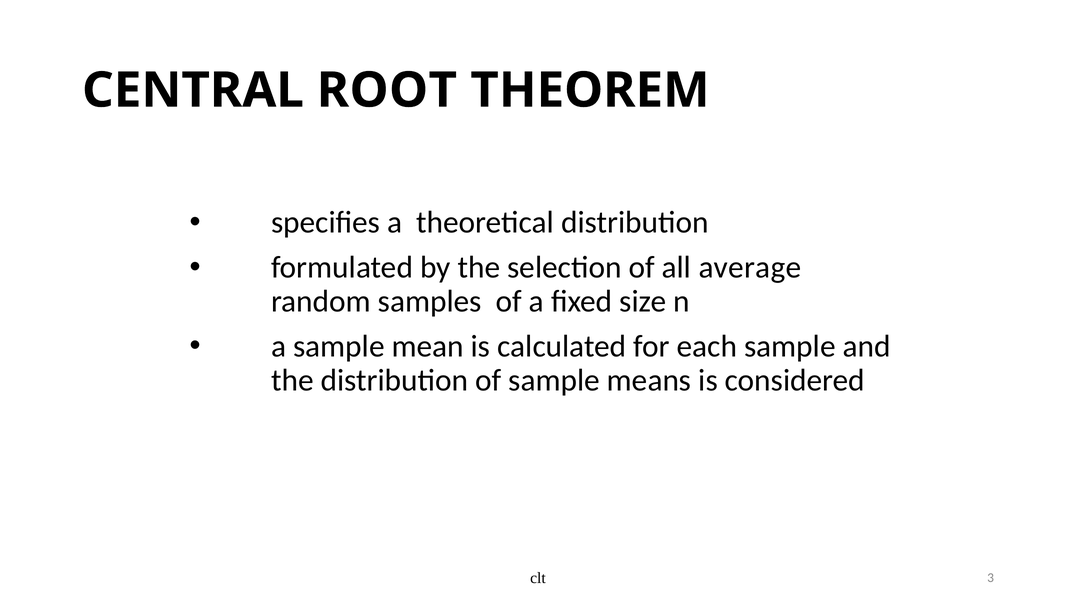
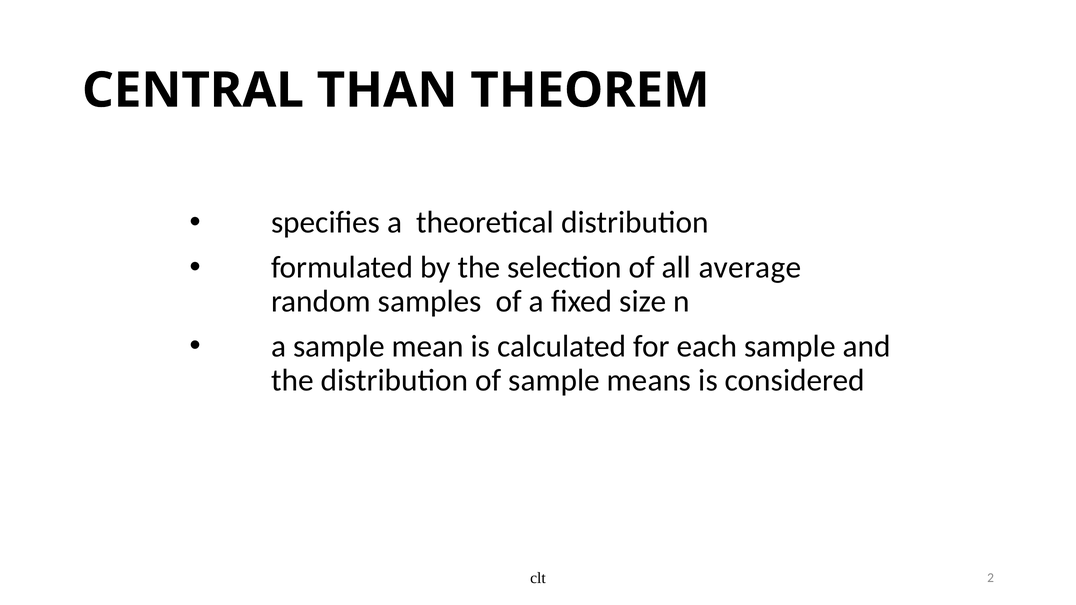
ROOT: ROOT -> THAN (387, 90)
3: 3 -> 2 (991, 578)
